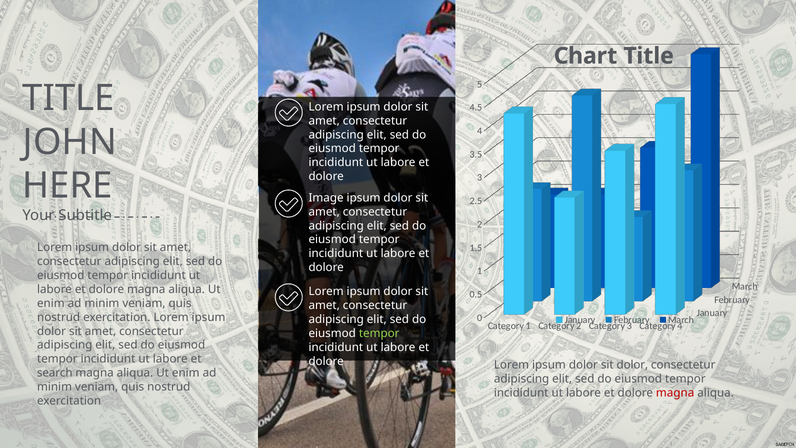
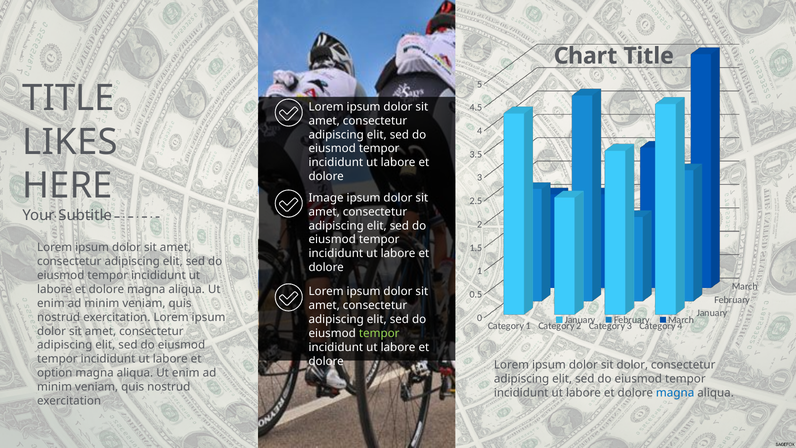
JOHN: JOHN -> LIKES (70, 142)
search: search -> option (55, 373)
magna colour: red -> blue (675, 393)
